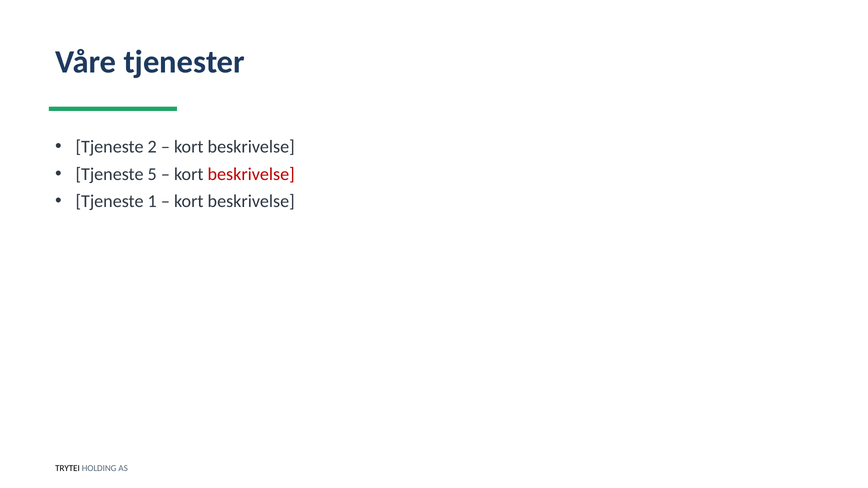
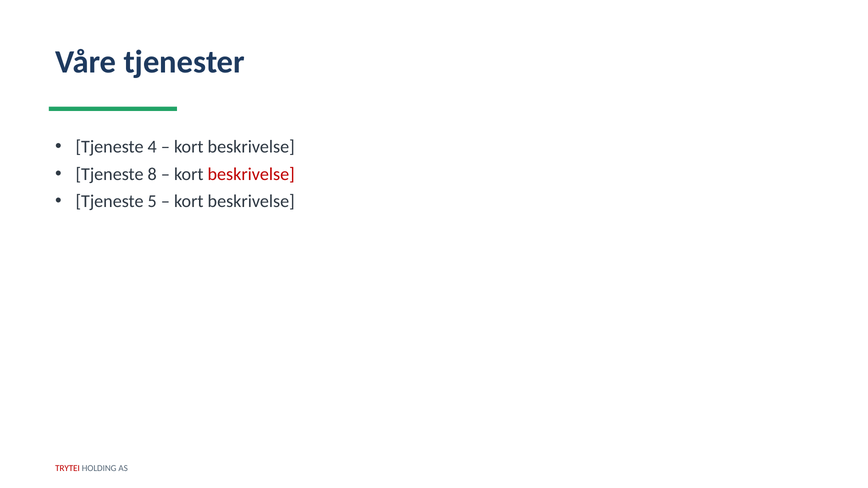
2: 2 -> 4 (152, 147)
5: 5 -> 8 (152, 174)
1: 1 -> 5 (152, 201)
TRYTEI colour: black -> red (68, 468)
